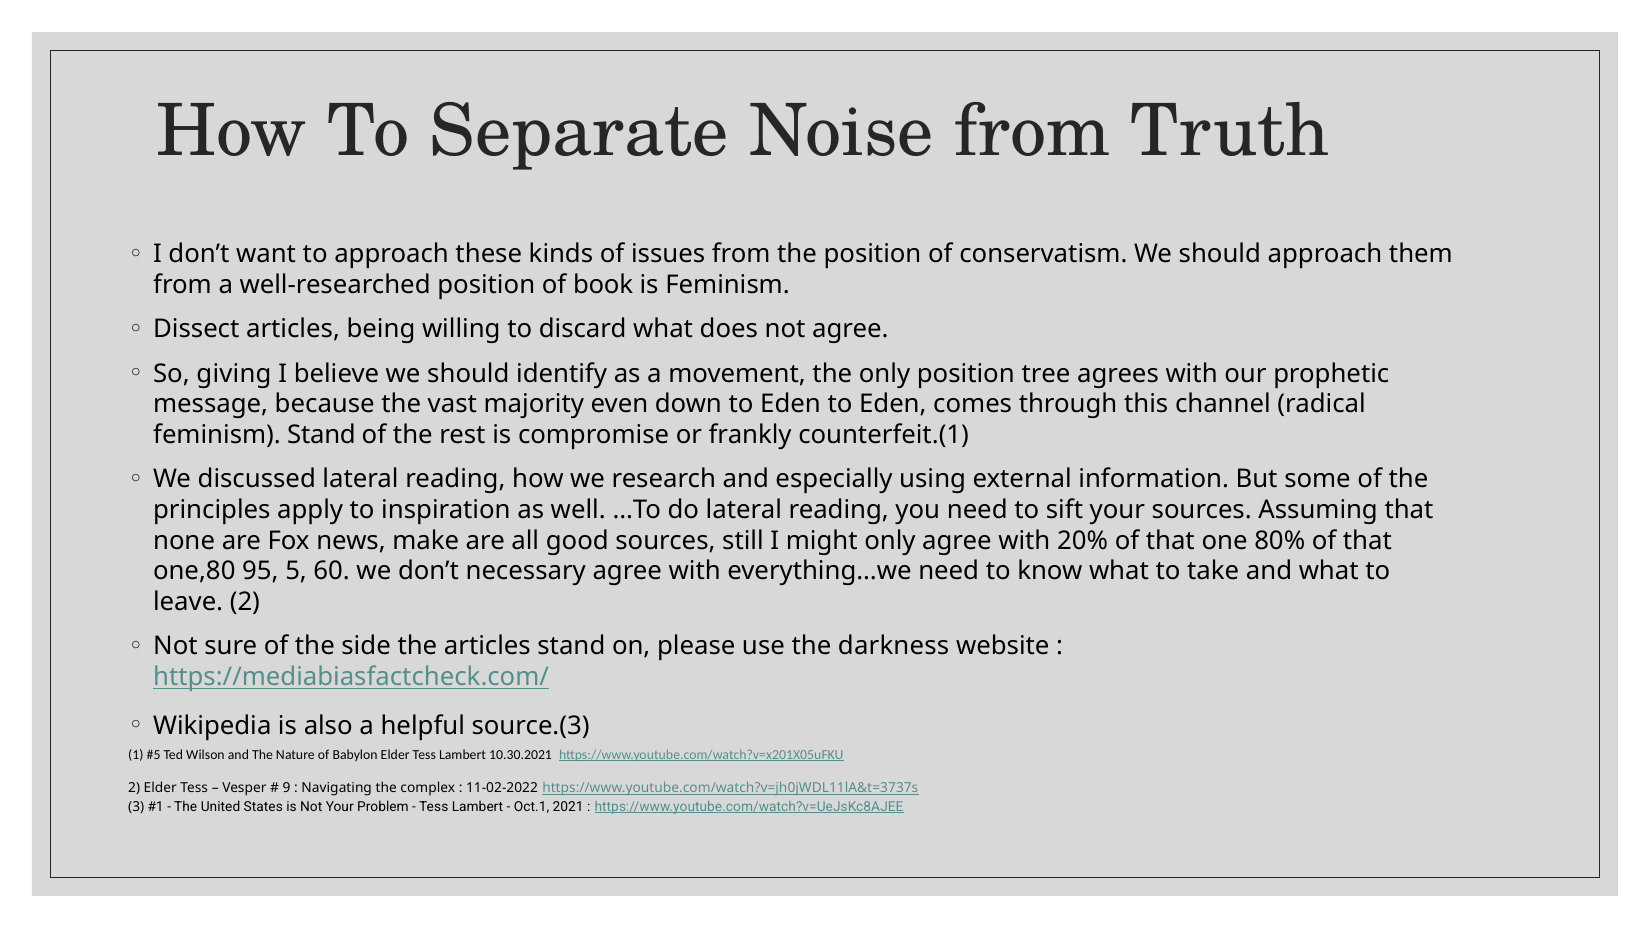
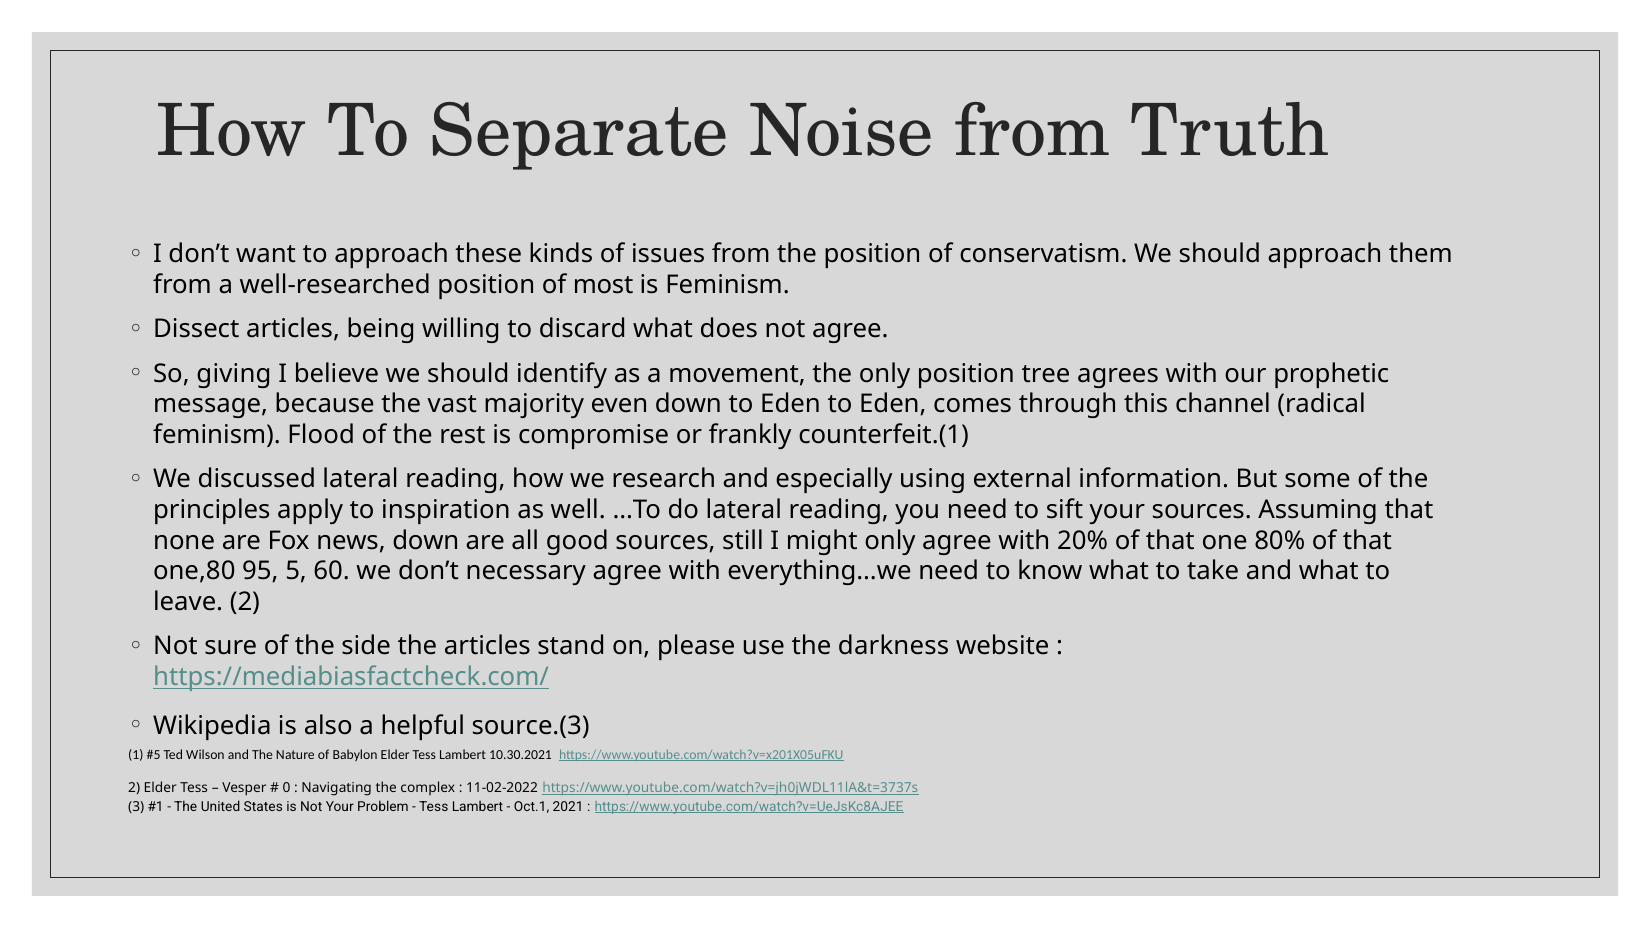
book: book -> most (603, 285)
feminism Stand: Stand -> Flood (321, 435)
news make: make -> down (426, 541)
9: 9 -> 0 (287, 788)
